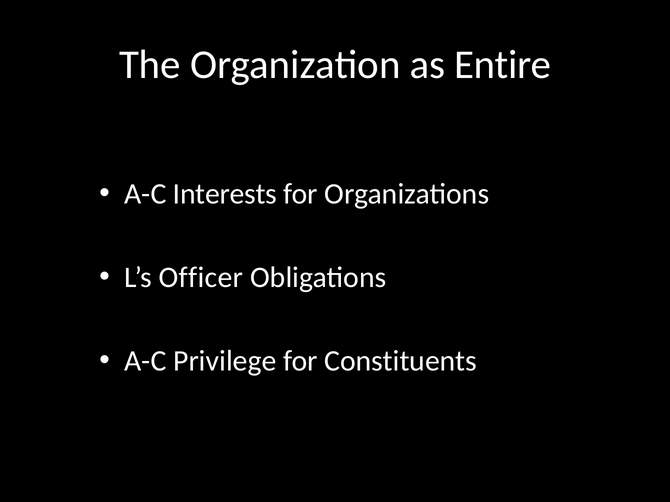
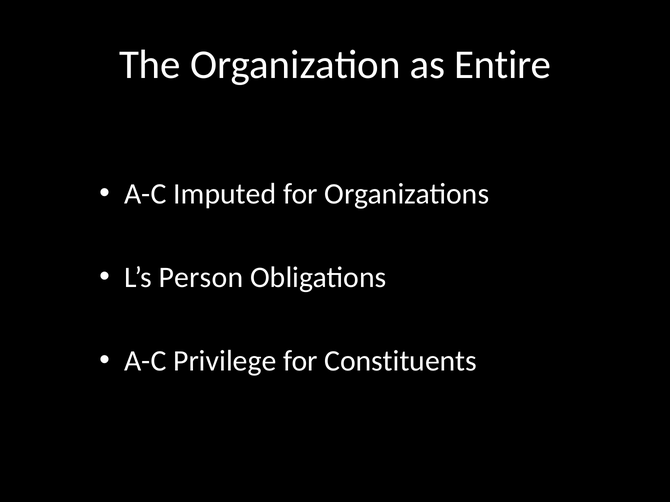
Interests: Interests -> Imputed (225, 194)
Officer: Officer -> Person (201, 278)
